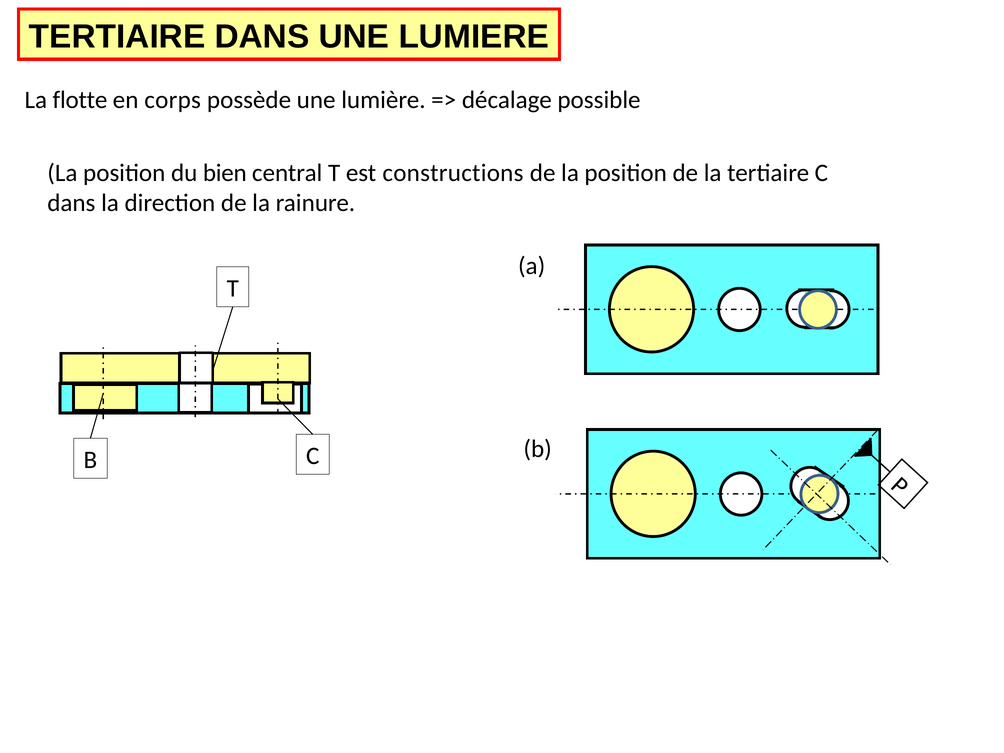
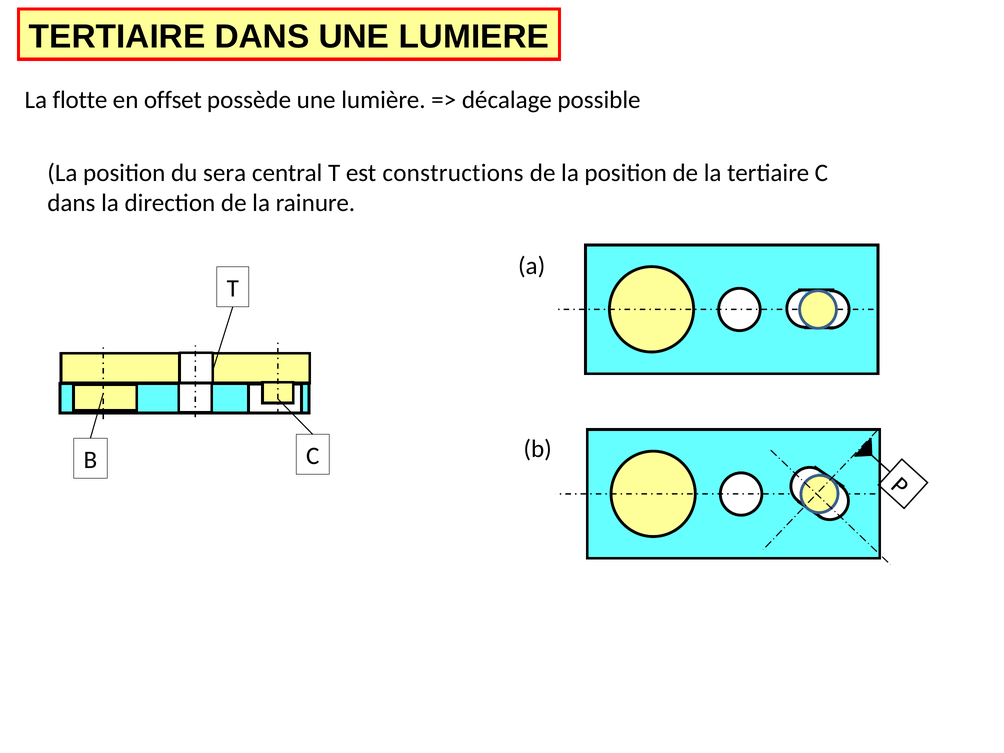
corps: corps -> offset (173, 100)
bien: bien -> sera (225, 173)
